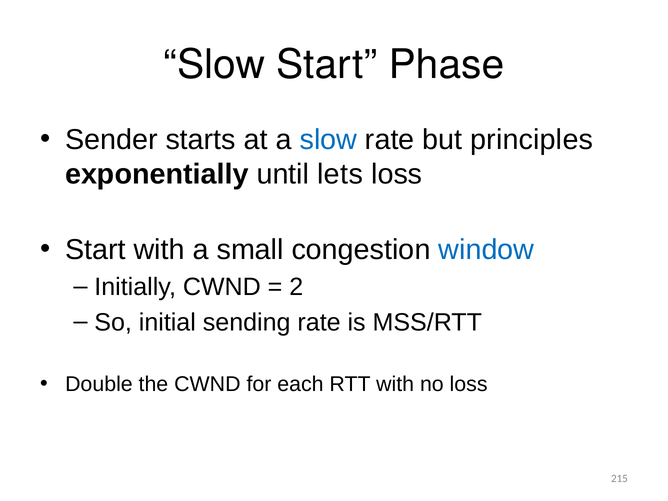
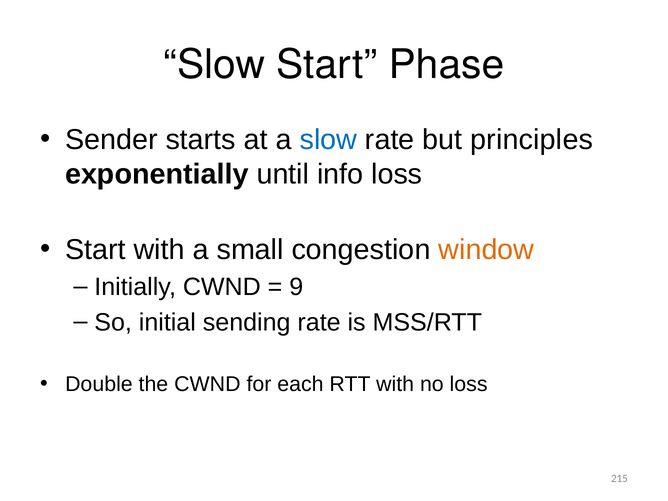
lets: lets -> info (340, 174)
window colour: blue -> orange (486, 250)
2: 2 -> 9 (296, 287)
